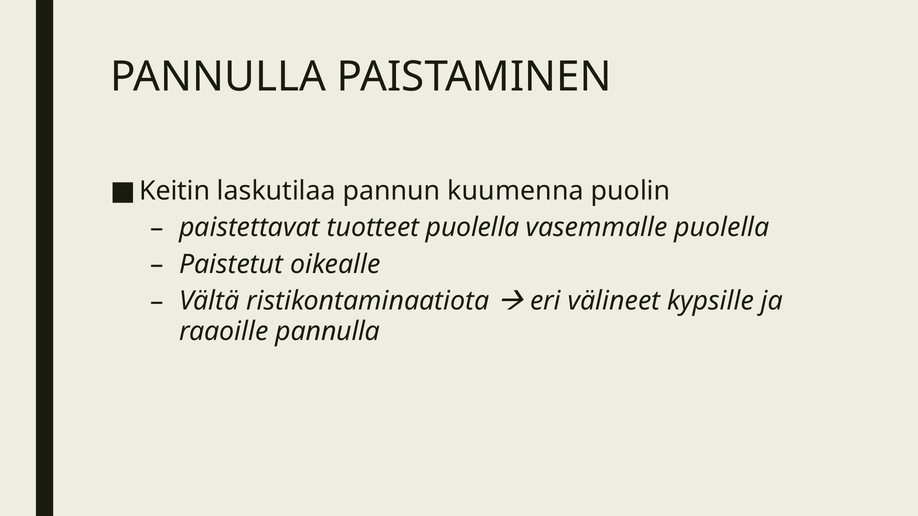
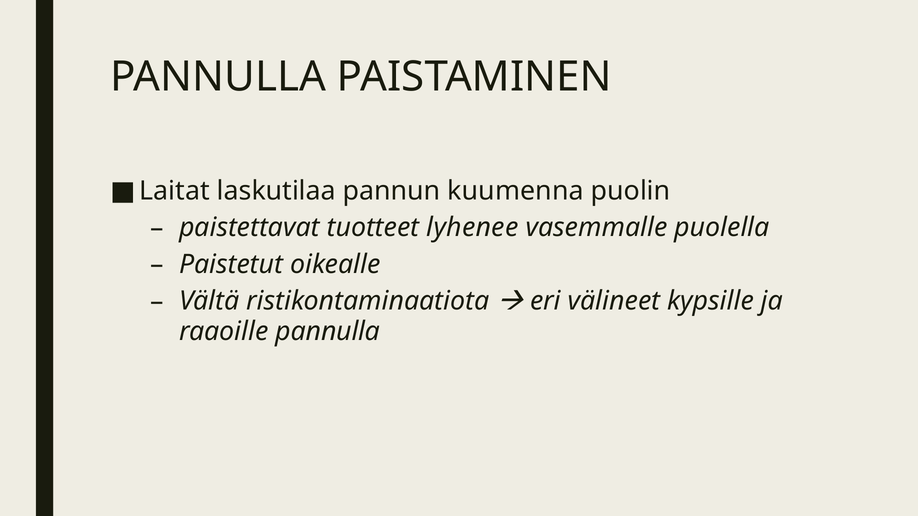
Keitin: Keitin -> Laitat (175, 191)
tuotteet puolella: puolella -> lyhenee (472, 228)
